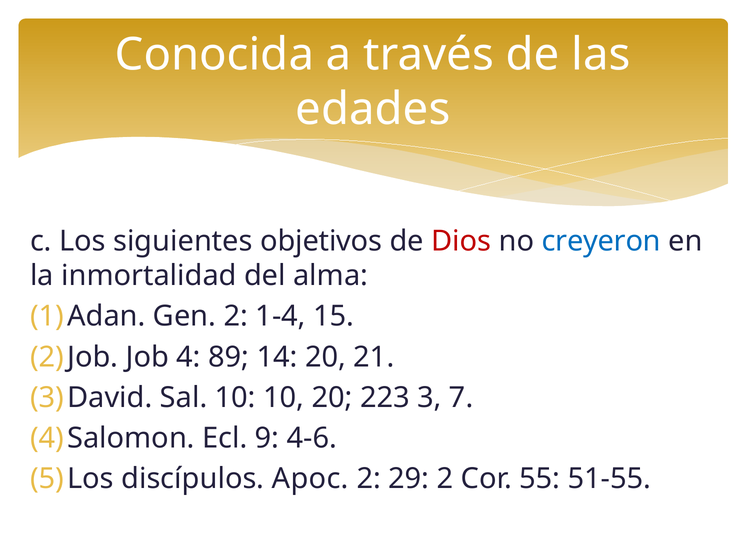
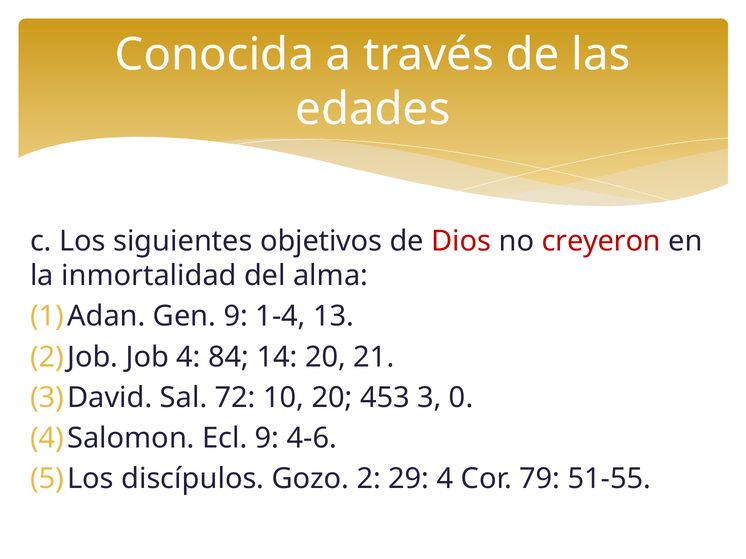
creyeron colour: blue -> red (601, 241)
Gen 2: 2 -> 9 (236, 317)
15: 15 -> 13 (334, 317)
89: 89 -> 84 (229, 357)
Sal 10: 10 -> 72 (235, 398)
223: 223 -> 453 (385, 398)
7: 7 -> 0 (461, 398)
Apoc: Apoc -> Gozo (310, 479)
29 2: 2 -> 4 (445, 479)
55: 55 -> 79 (540, 479)
